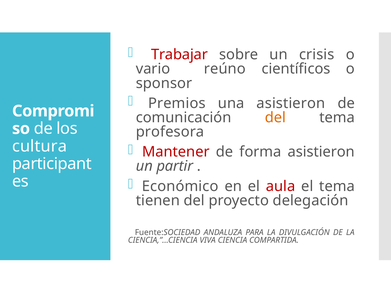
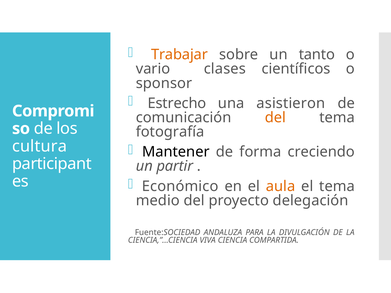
Trabajar colour: red -> orange (179, 55)
crisis: crisis -> tanto (317, 55)
reúno: reúno -> clases (225, 69)
Premios: Premios -> Estrecho (177, 103)
profesora: profesora -> fotografía (170, 132)
Mantener colour: red -> black (176, 152)
forma asistieron: asistieron -> creciendo (321, 152)
aula colour: red -> orange (281, 186)
tienen: tienen -> medio (158, 201)
